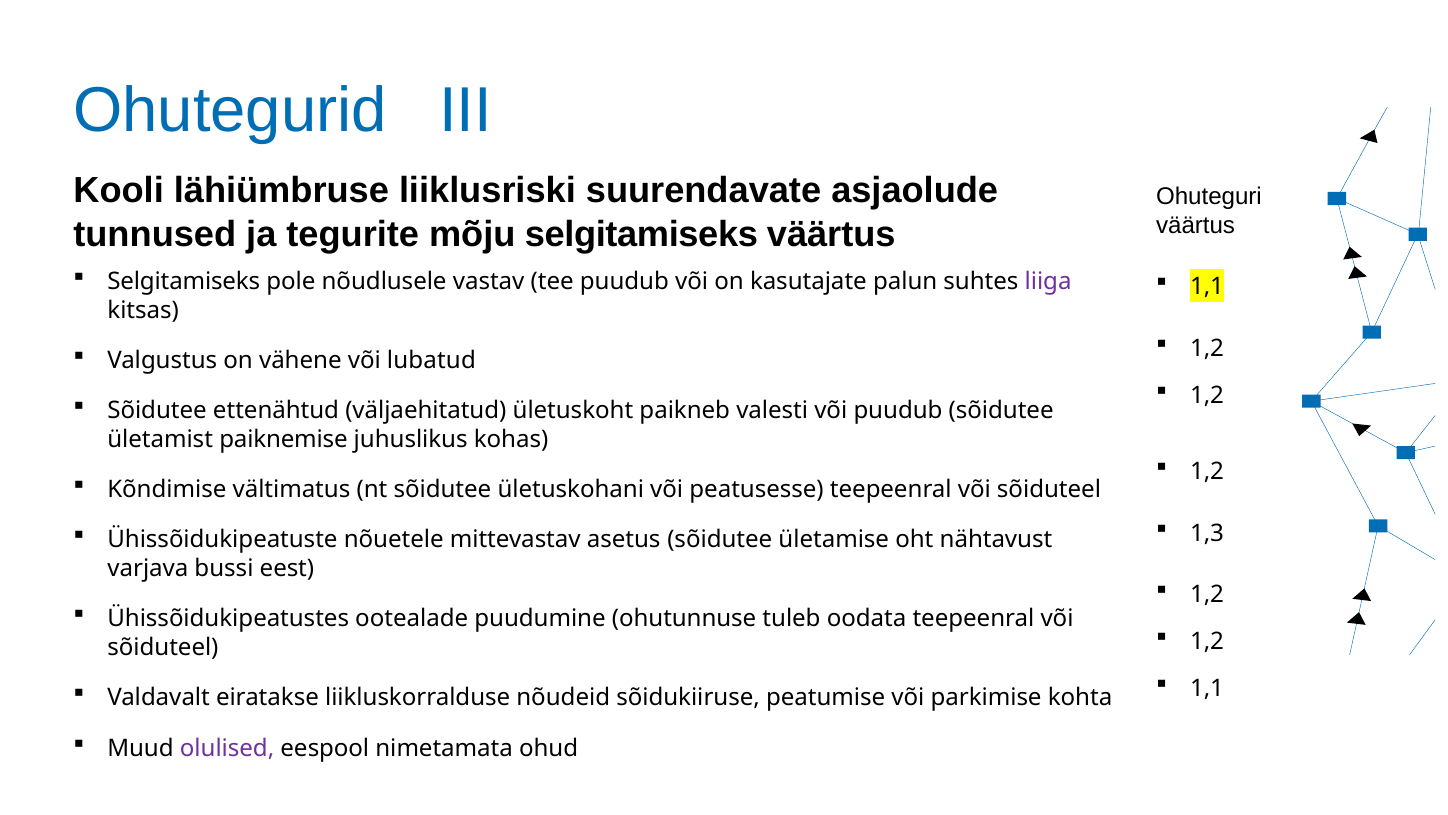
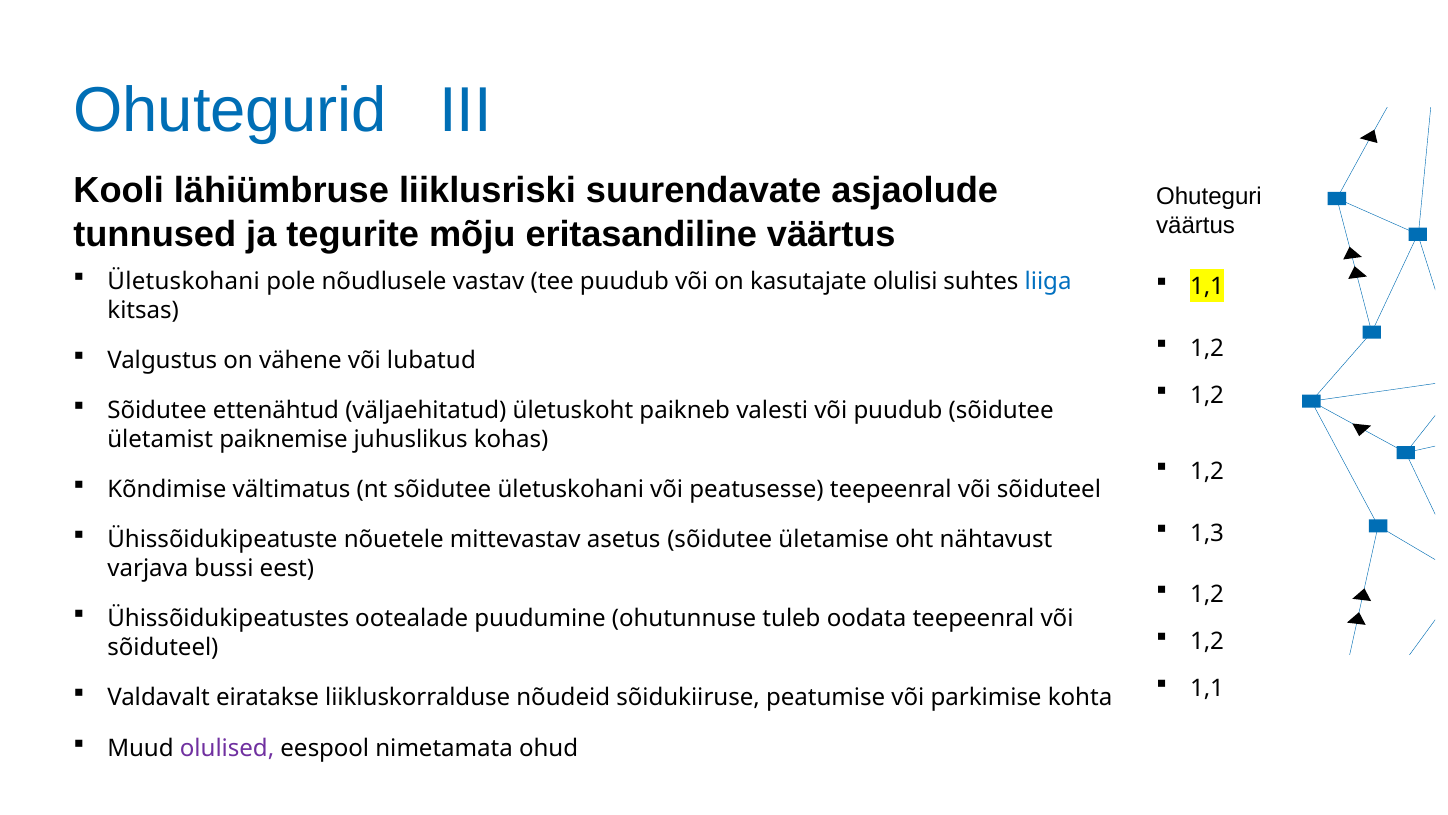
mõju selgitamiseks: selgitamiseks -> eritasandiline (641, 234)
Selgitamiseks: Selgitamiseks -> Ületuskohani (184, 281)
palun: palun -> olulisi (905, 281)
liiga colour: purple -> blue (1048, 281)
